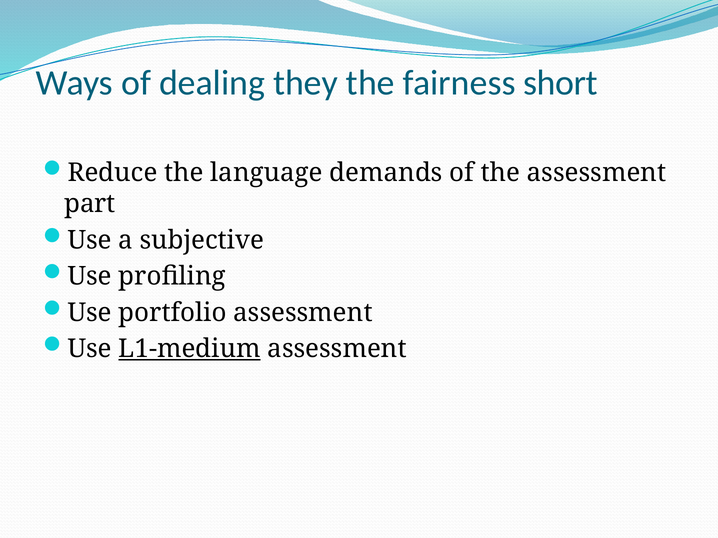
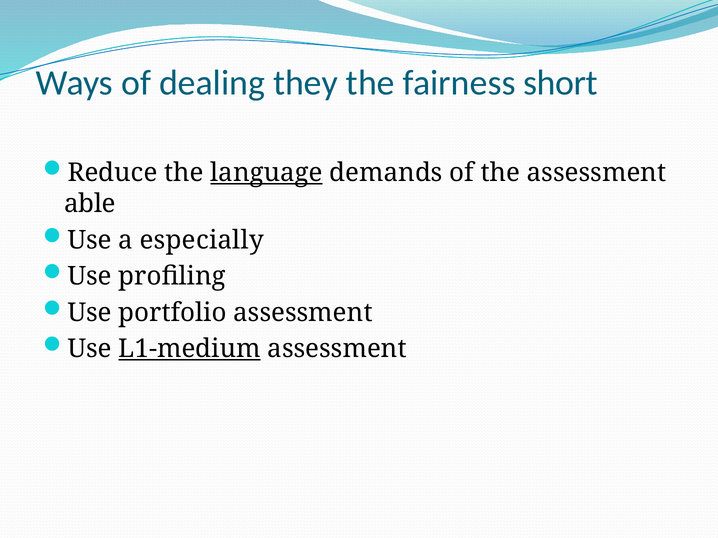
language underline: none -> present (267, 173)
part: part -> able (90, 204)
subjective: subjective -> especially (202, 240)
